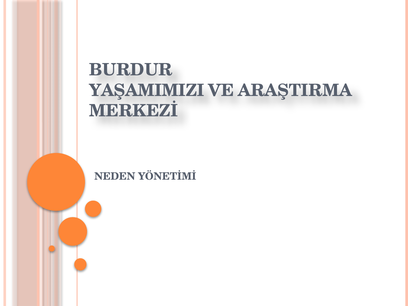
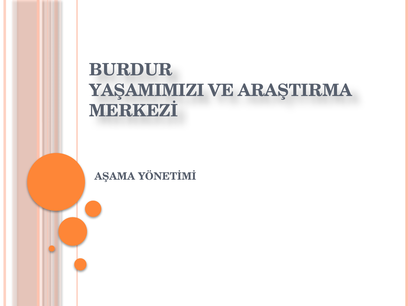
NEDEN: NEDEN -> AŞAMA (115, 177)
